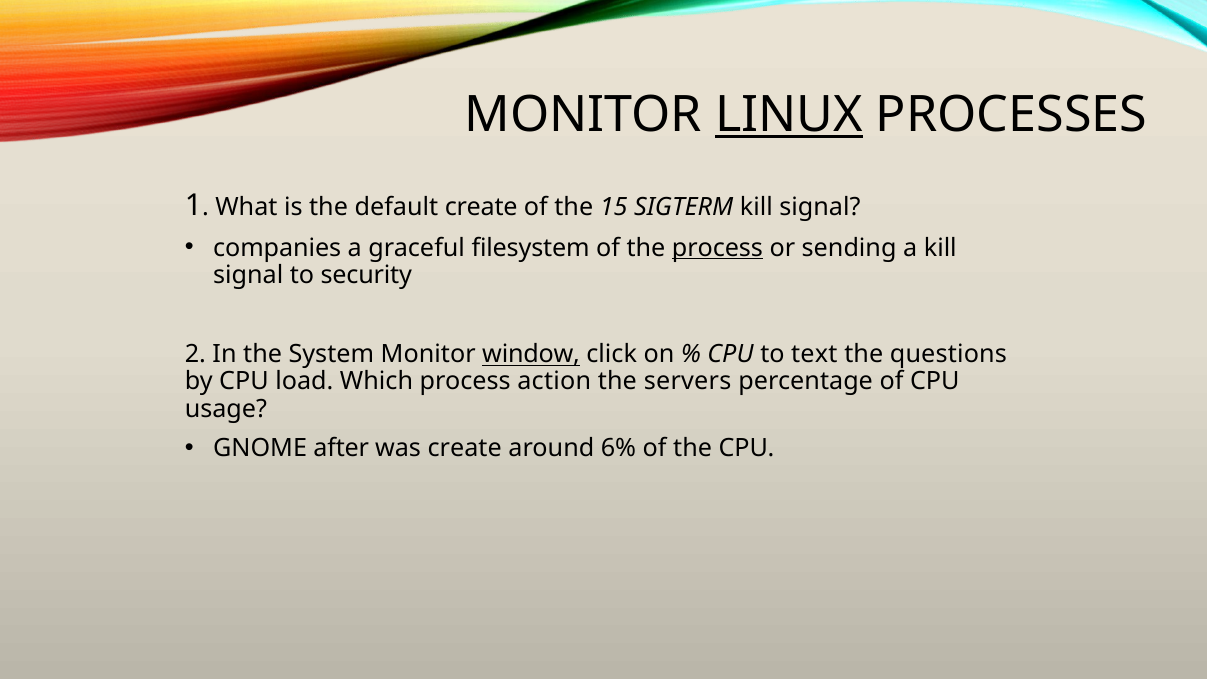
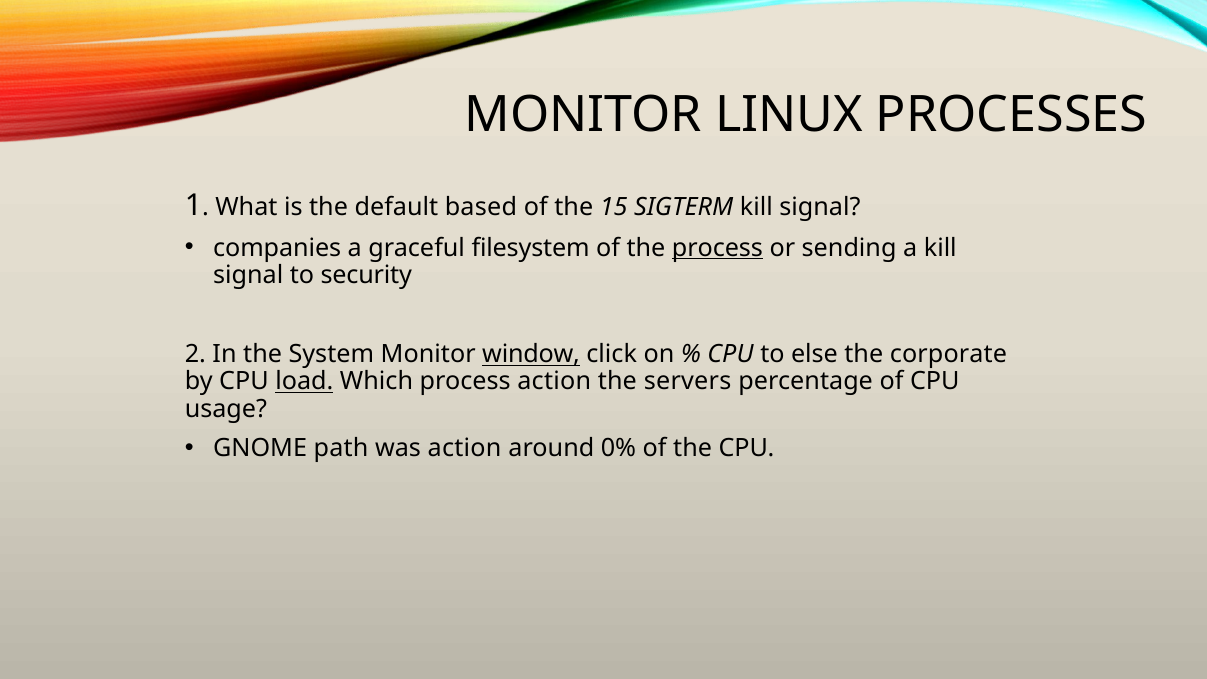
LINUX underline: present -> none (789, 115)
default create: create -> based (481, 207)
text: text -> else (814, 354)
questions: questions -> corporate (948, 354)
load underline: none -> present (304, 382)
after: after -> path (341, 449)
was create: create -> action (465, 449)
6%: 6% -> 0% (618, 449)
